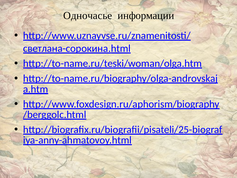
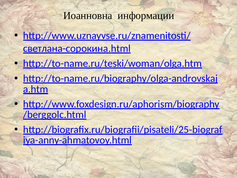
Одночасье: Одночасье -> Иоанновна (88, 16)
